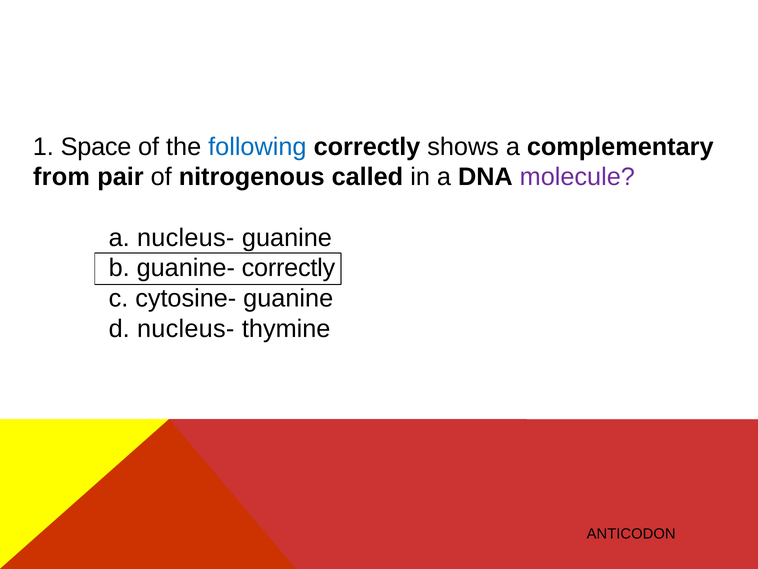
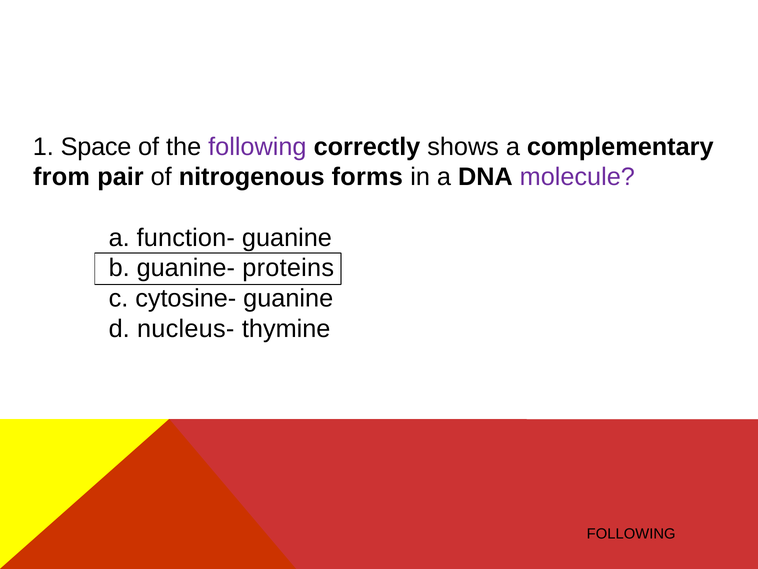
following colour: blue -> purple (257, 147)
called: called -> forms (367, 177)
a nucleus-: nucleus- -> function- (186, 238)
guanine- correctly: correctly -> proteins (288, 268)
ANTICODON: ANTICODON -> FOLLOWING (631, 533)
